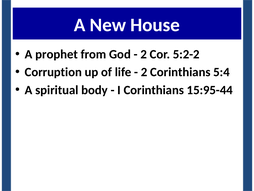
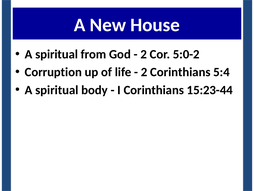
prophet: prophet -> spiritual (57, 54)
5:2-2: 5:2-2 -> 5:0-2 (186, 54)
15:95-44: 15:95-44 -> 15:23-44 (210, 90)
